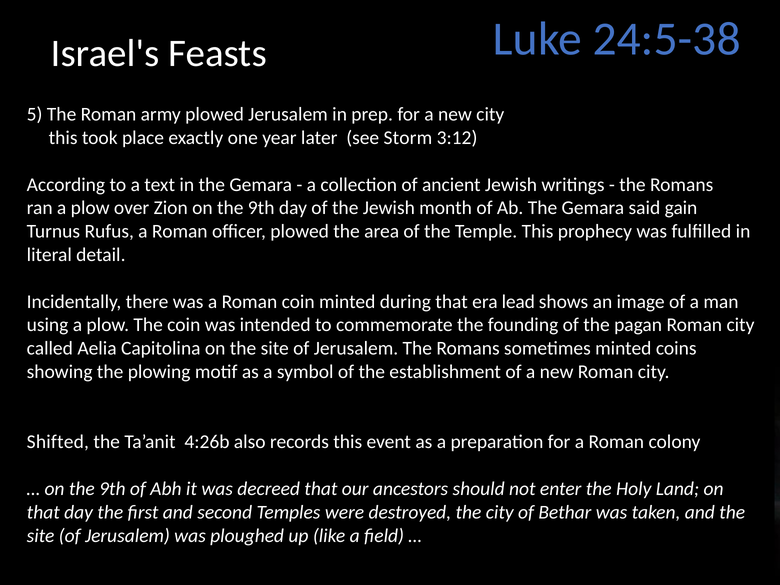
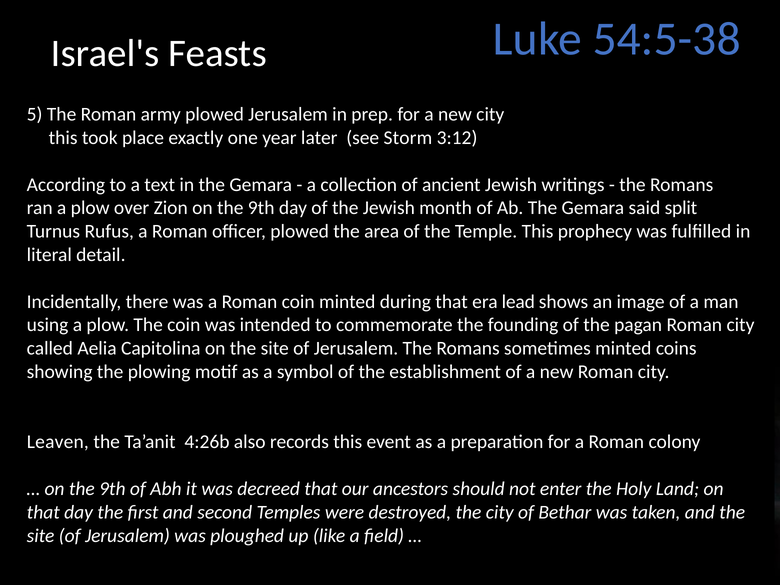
24:5-38: 24:5-38 -> 54:5-38 (667, 39)
gain: gain -> split (681, 208)
Shifted: Shifted -> Leaven (58, 442)
